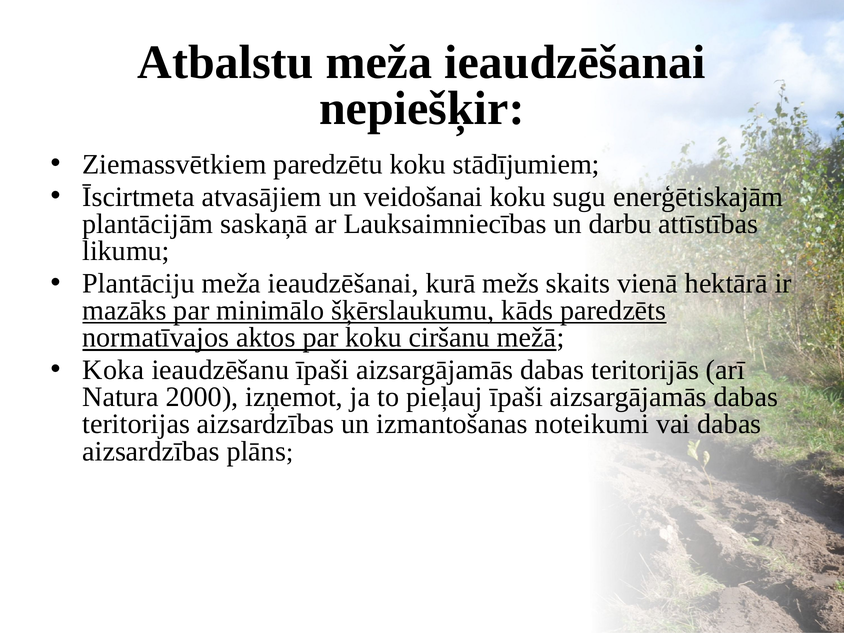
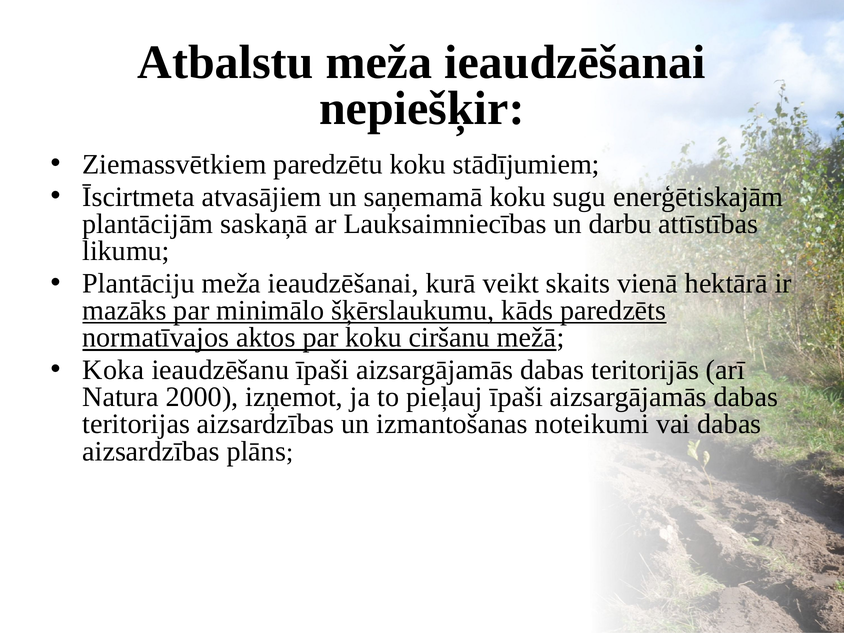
veidošanai: veidošanai -> saņemamā (423, 197)
mežs: mežs -> veikt (511, 284)
